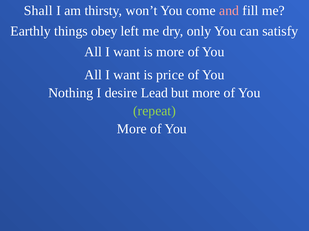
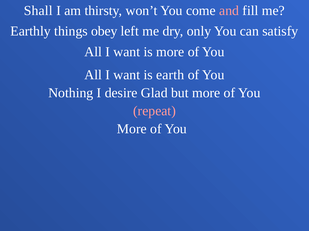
price: price -> earth (170, 75)
Lead: Lead -> Glad (154, 93)
repeat colour: light green -> pink (154, 111)
